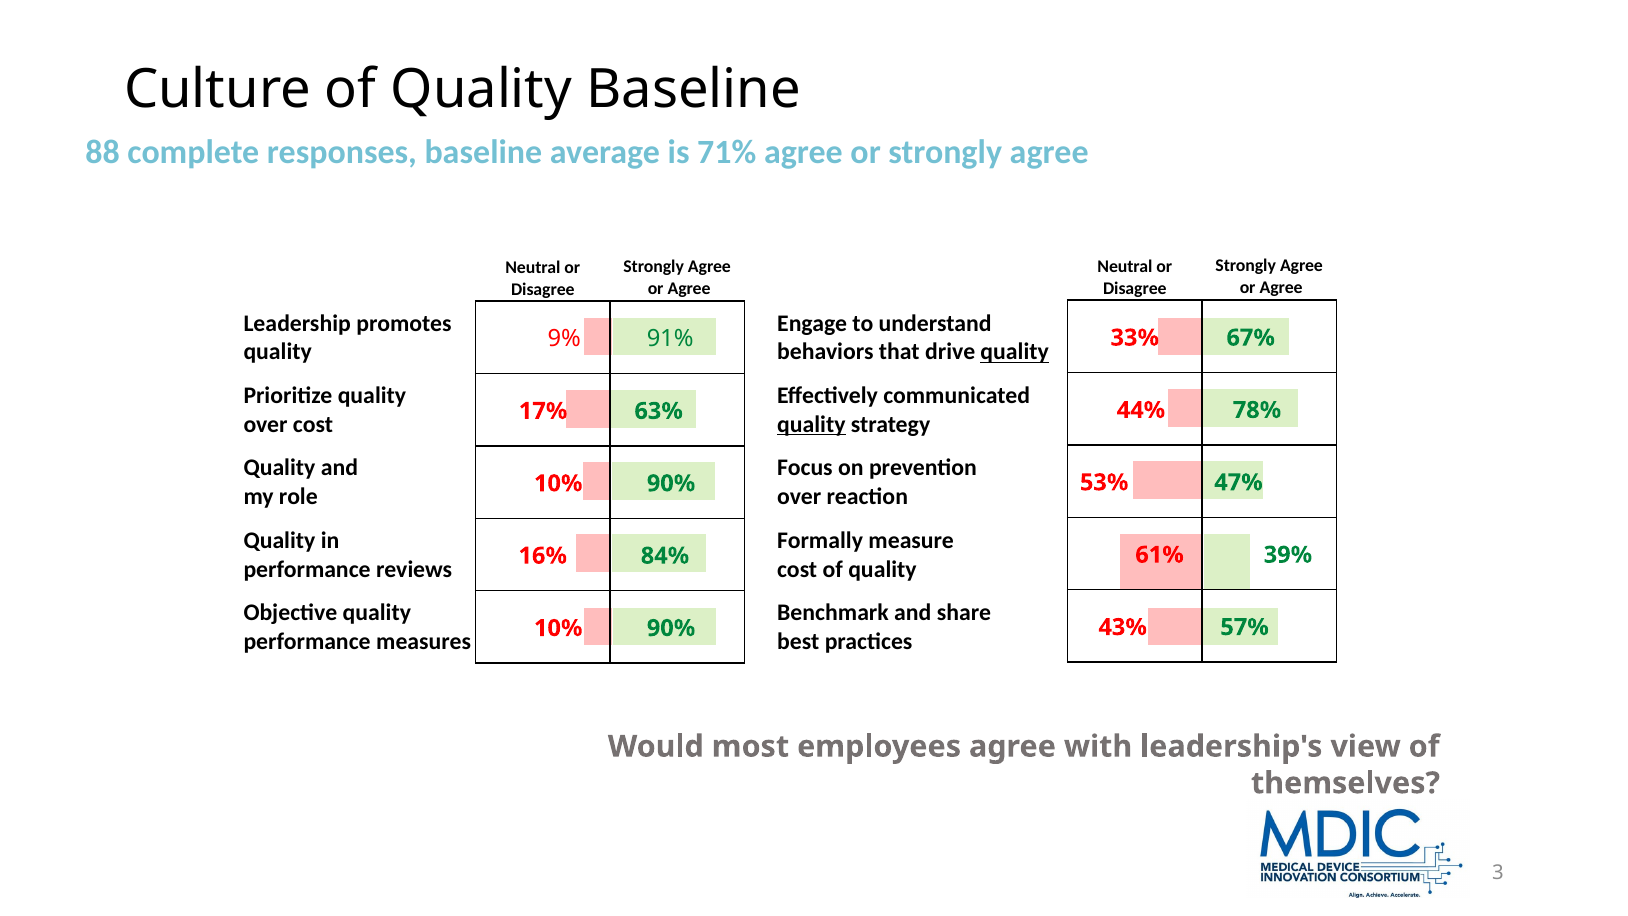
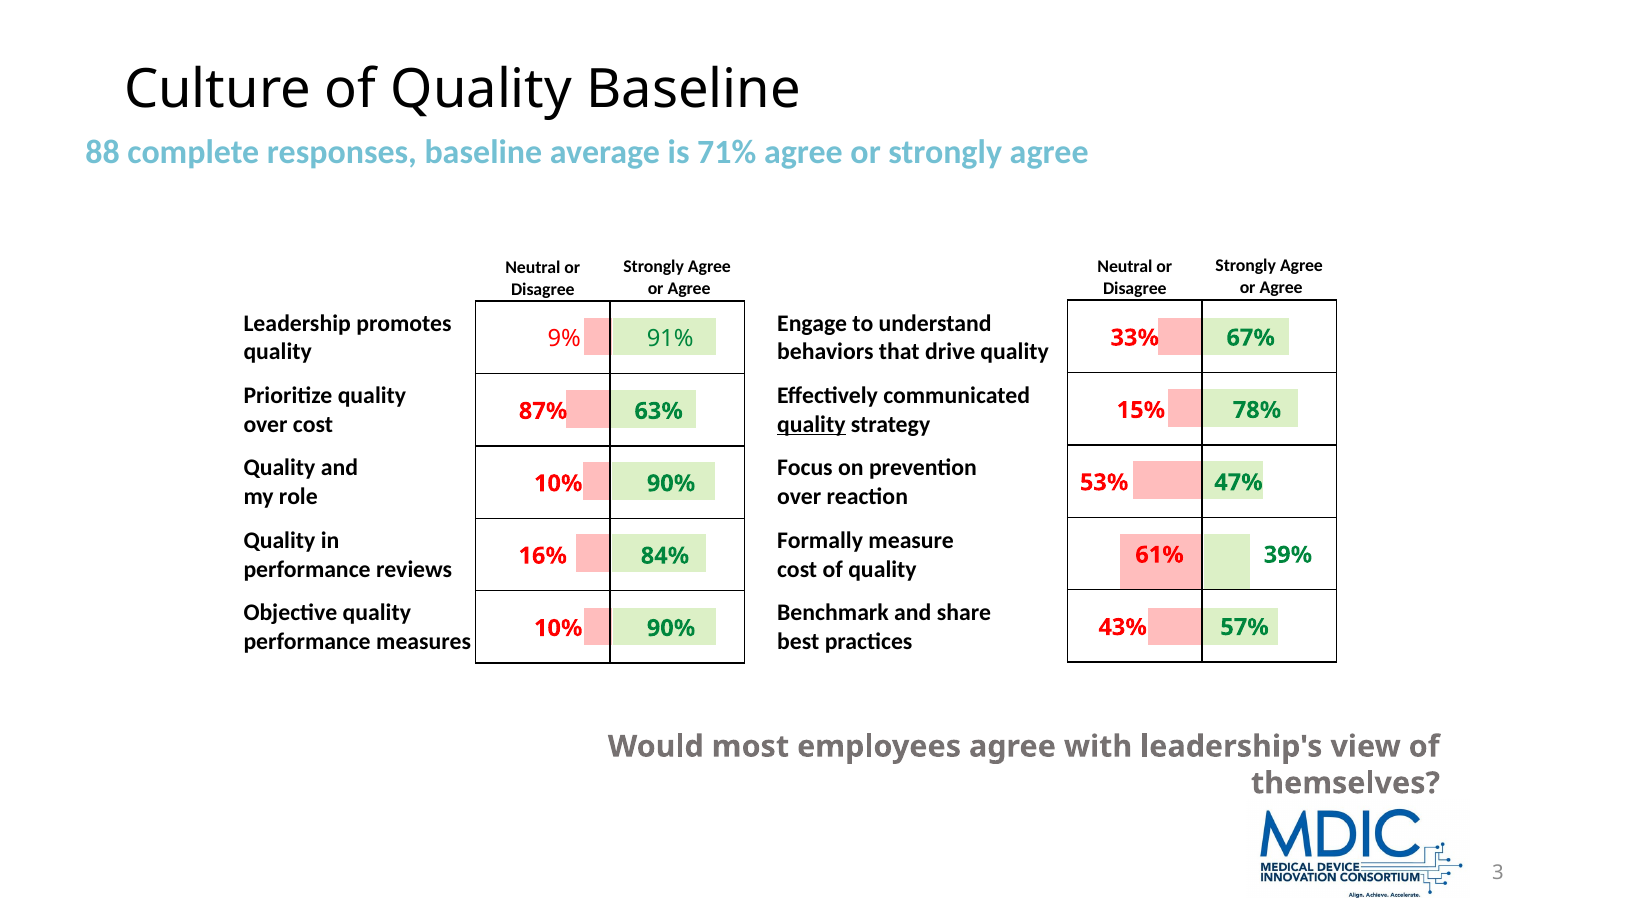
quality underline: present -> none (1015, 352)
44%: 44% -> 15% (1141, 410)
17%: 17% -> 87% (543, 411)
